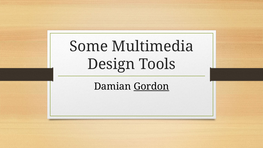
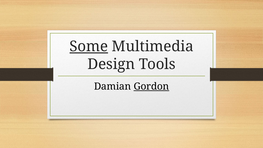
Some underline: none -> present (89, 46)
